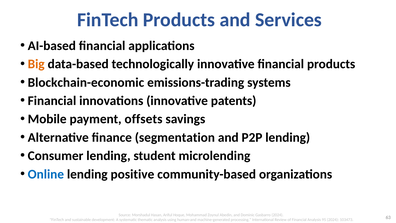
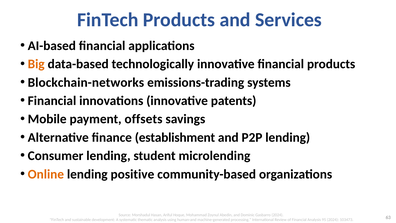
Blockchain-economic: Blockchain-economic -> Blockchain-networks (86, 82)
segmentation: segmentation -> establishment (175, 137)
Online colour: blue -> orange (46, 174)
